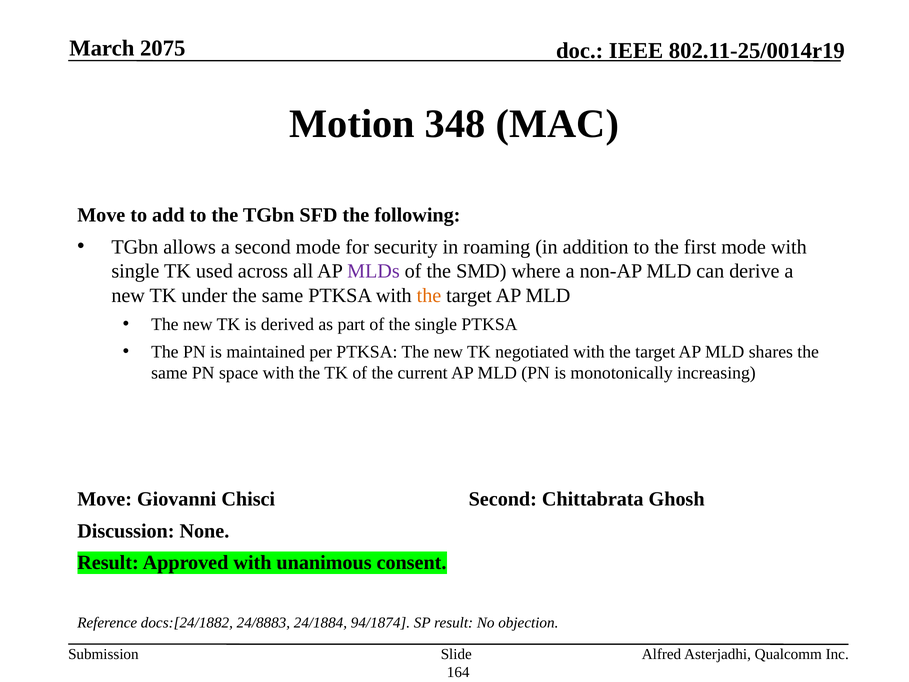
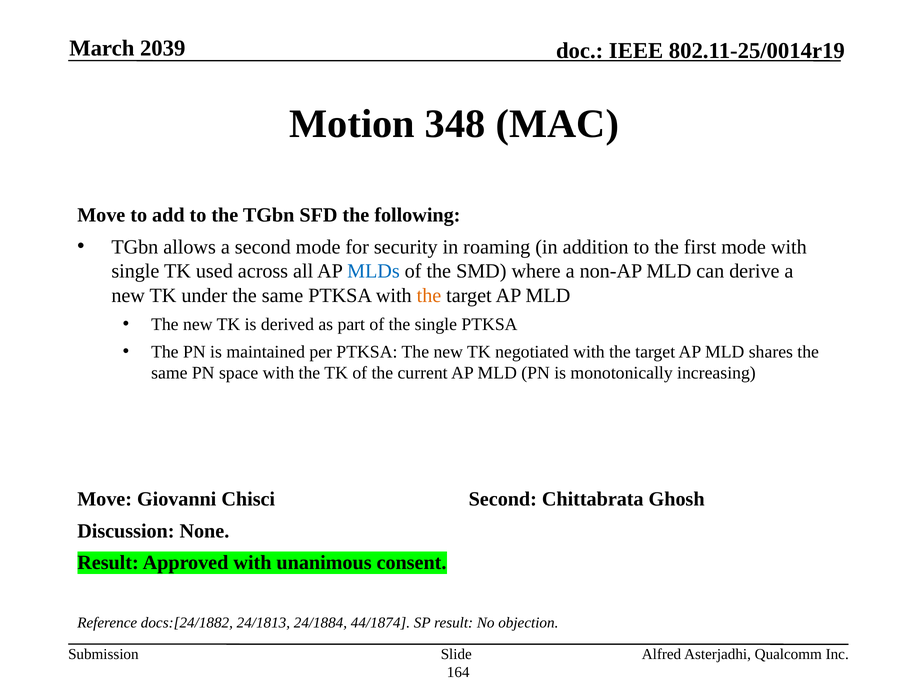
2075: 2075 -> 2039 (163, 48)
MLDs colour: purple -> blue (373, 271)
24/8883: 24/8883 -> 24/1813 (263, 623)
94/1874: 94/1874 -> 44/1874 (380, 623)
